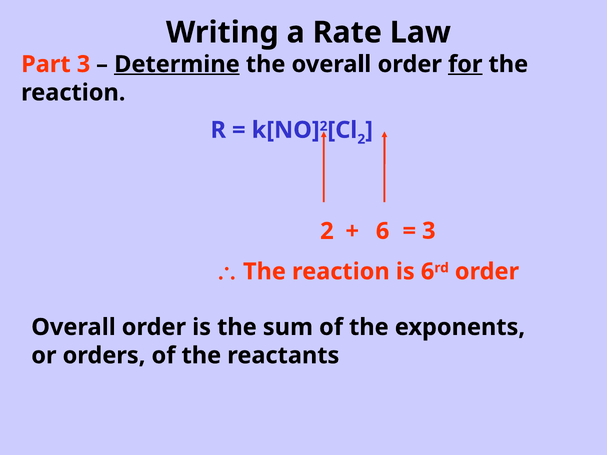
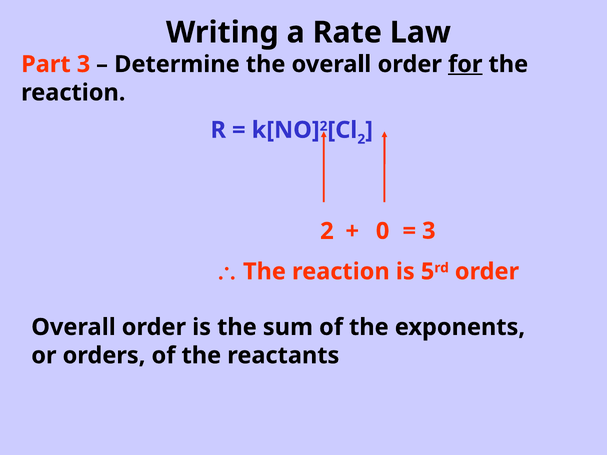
Determine underline: present -> none (177, 64)
6: 6 -> 0 (383, 231)
is 6: 6 -> 5 (428, 272)
